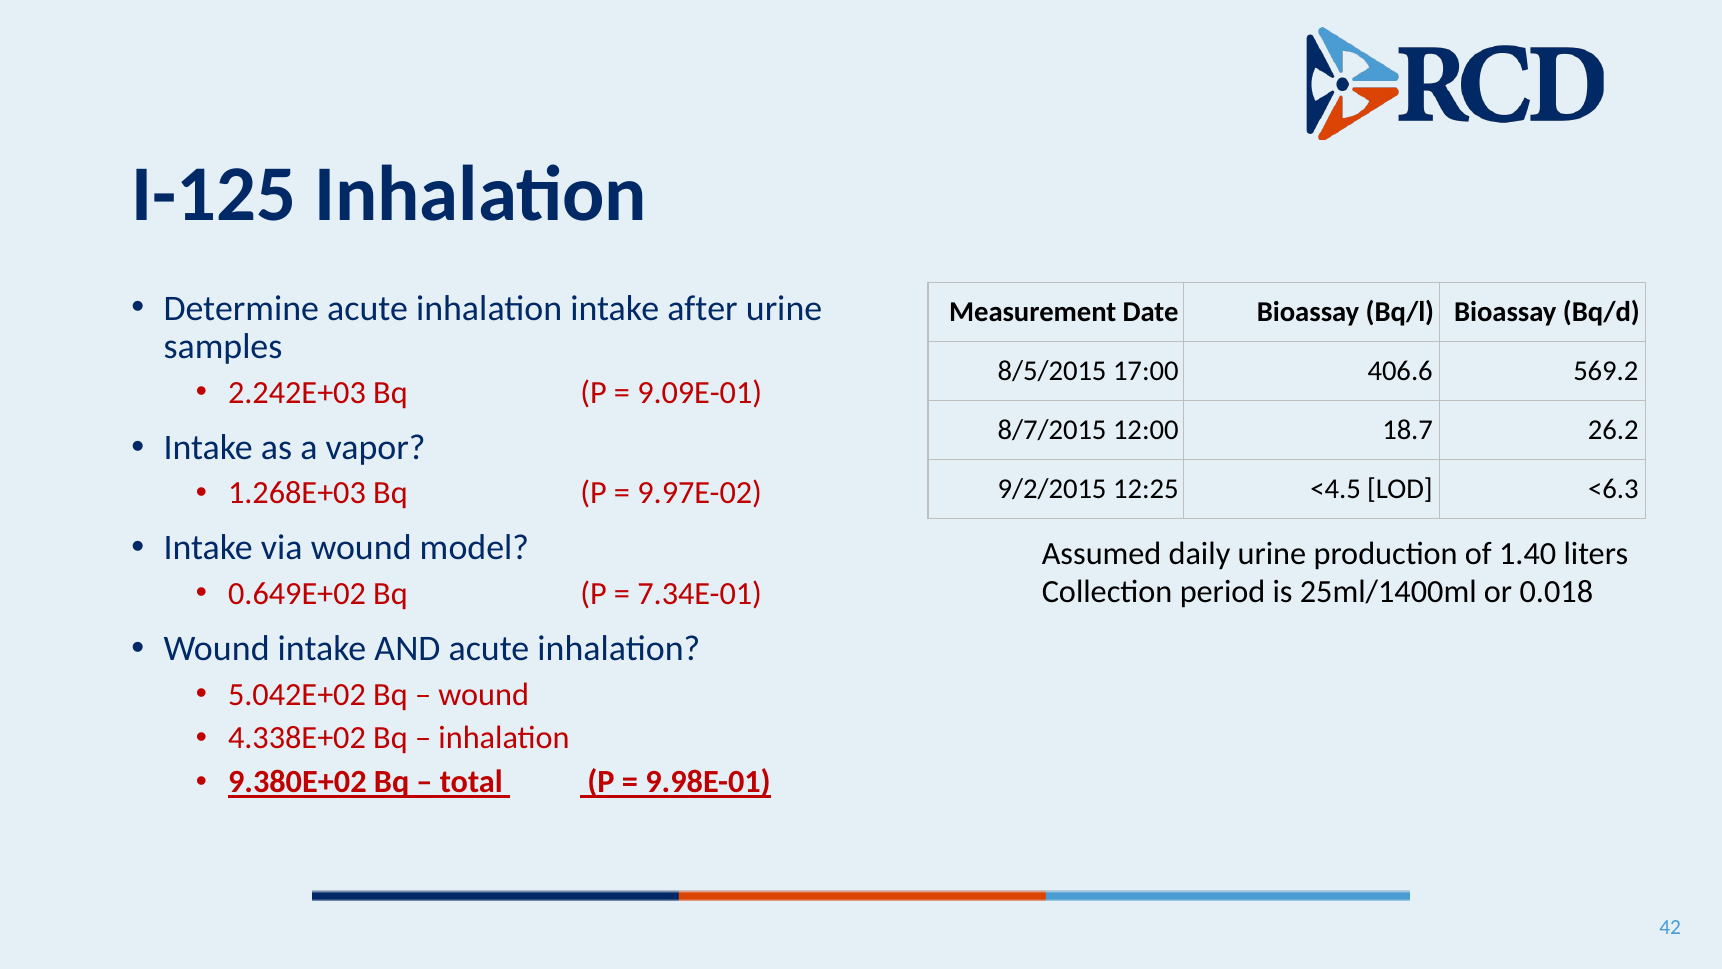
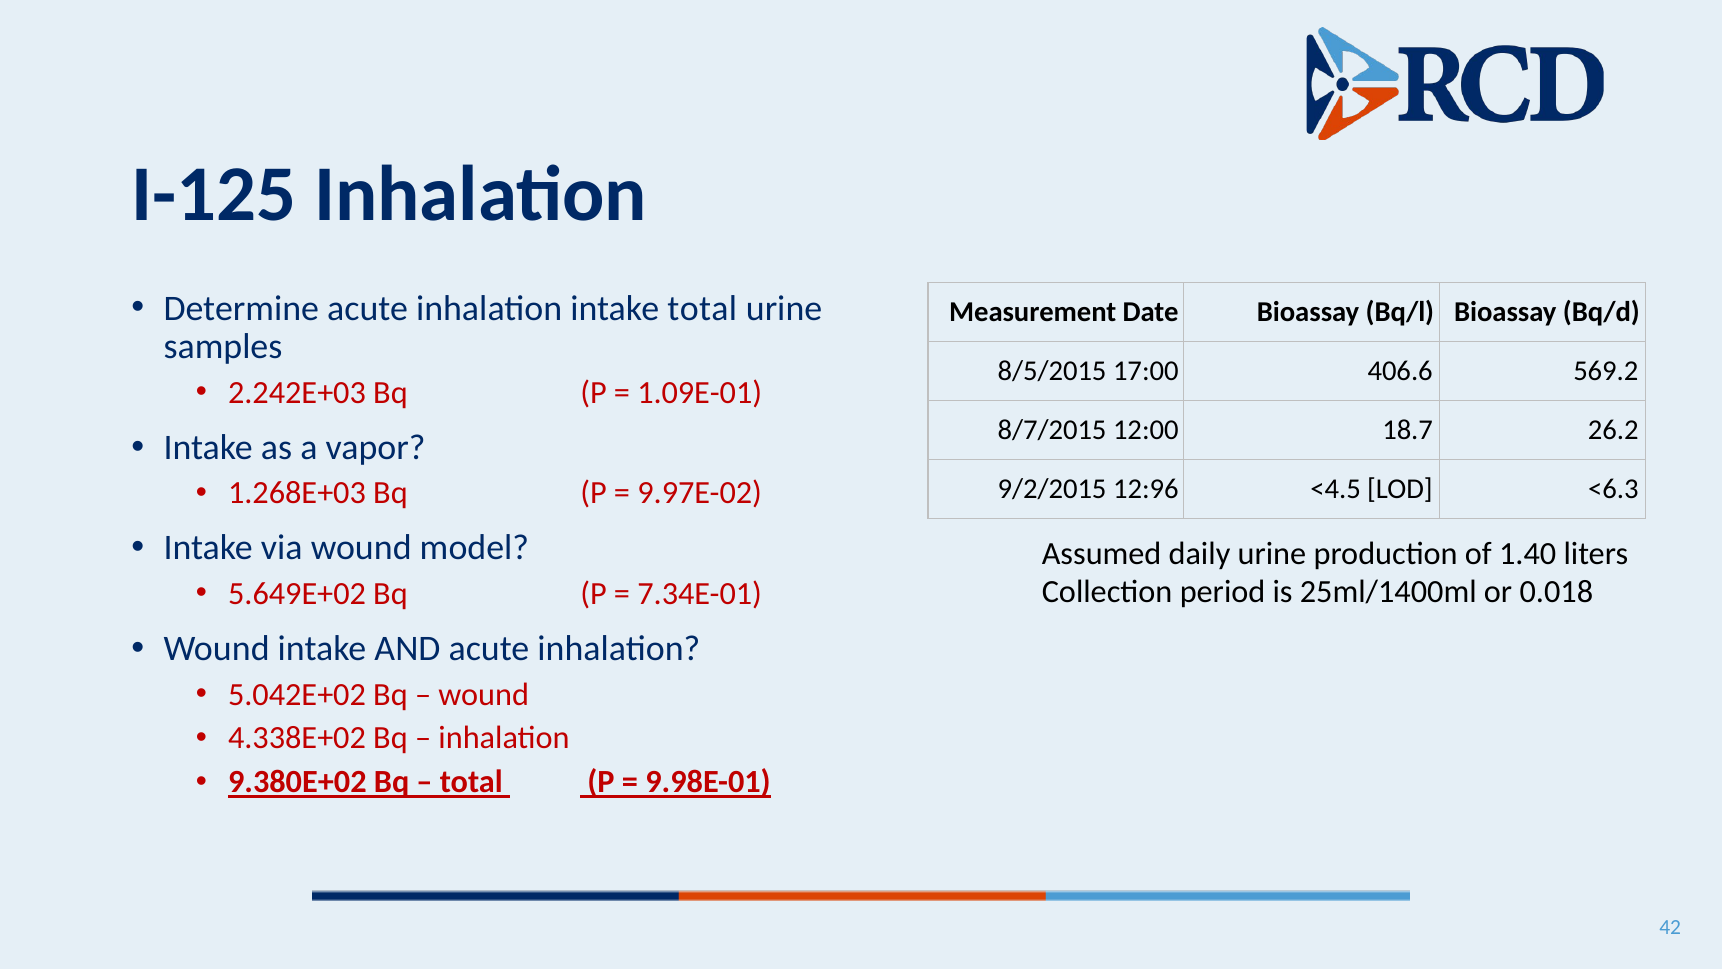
intake after: after -> total (702, 308)
9.09E-01: 9.09E-01 -> 1.09E-01 (700, 393)
12:25: 12:25 -> 12:96 (1146, 489)
0.649E+02: 0.649E+02 -> 5.649E+02 (297, 594)
